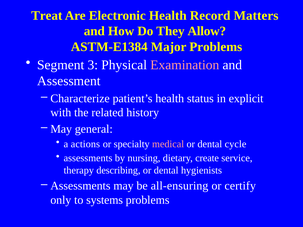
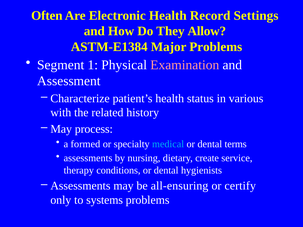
Treat: Treat -> Often (47, 16)
Matters: Matters -> Settings (256, 16)
3: 3 -> 1 (93, 65)
explicit: explicit -> various (246, 98)
general: general -> process (94, 129)
actions: actions -> formed (85, 144)
medical colour: pink -> light blue (168, 144)
cycle: cycle -> terms (236, 144)
describing: describing -> conditions (118, 170)
